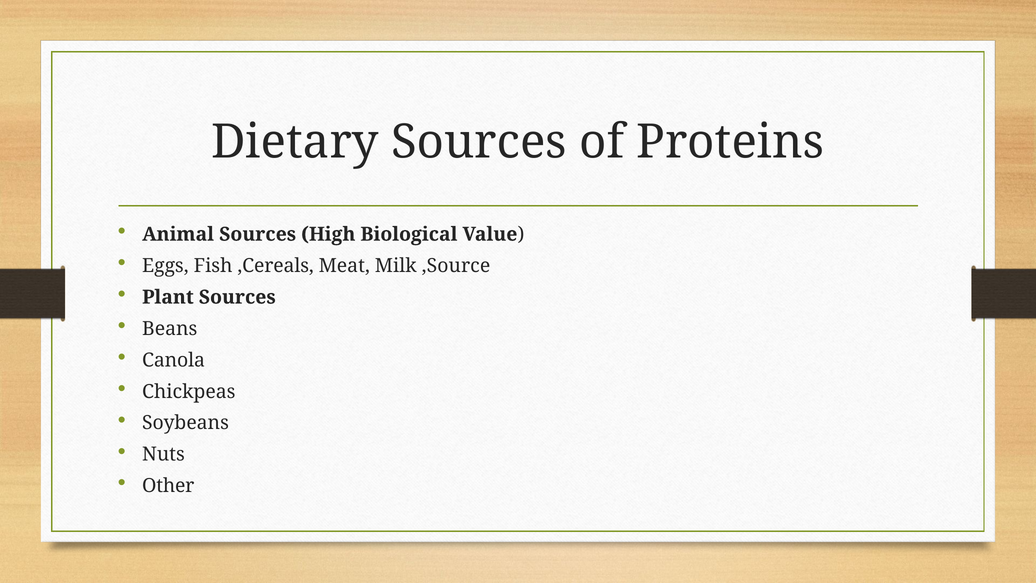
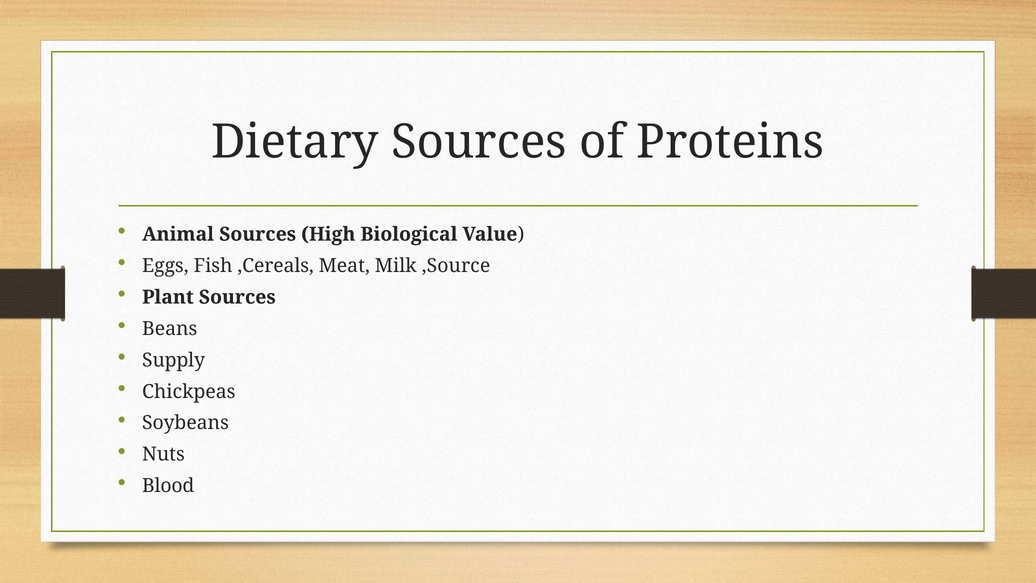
Canola: Canola -> Supply (174, 360)
Other: Other -> Blood (168, 486)
